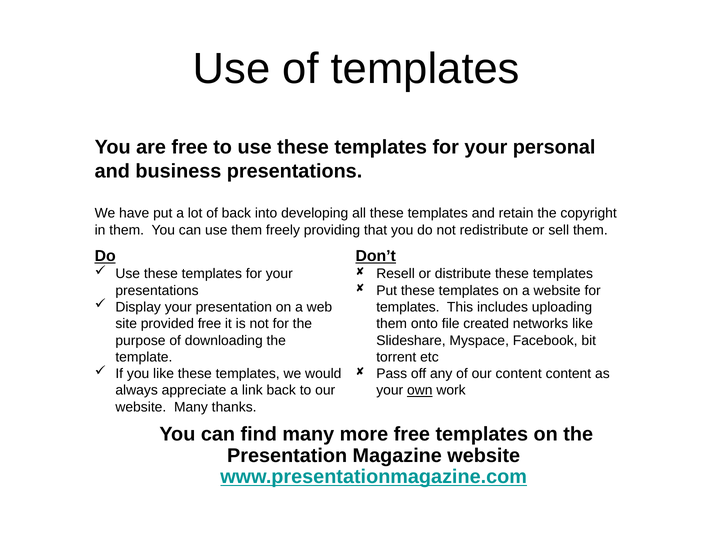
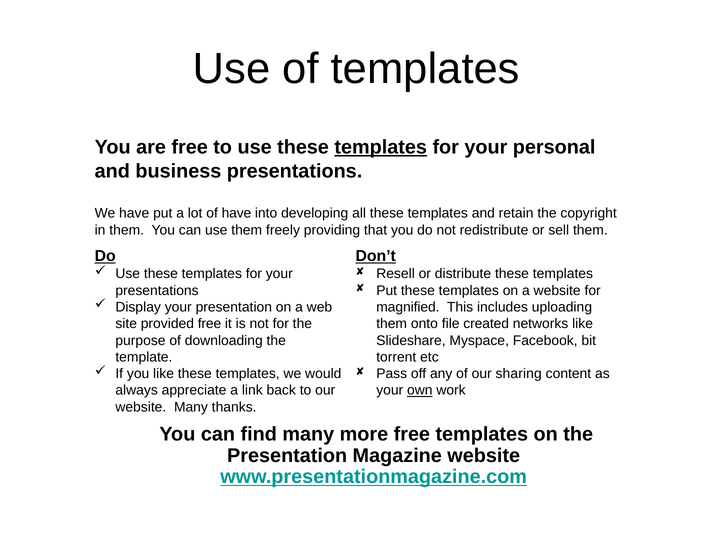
templates underline: none -> present (381, 147)
of back: back -> have (236, 213)
templates: templates -> magnified (408, 307)
our content: content -> sharing (519, 374)
